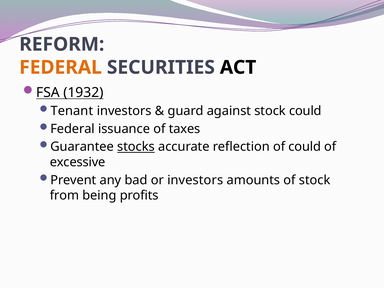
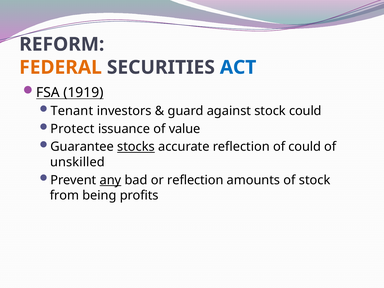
ACT colour: black -> blue (238, 67)
1932: 1932 -> 1919 (83, 92)
Federal: Federal -> Protect (72, 129)
taxes: taxes -> value (185, 129)
excessive: excessive -> unskilled (77, 162)
any underline: none -> present (110, 180)
or investors: investors -> reflection (195, 180)
